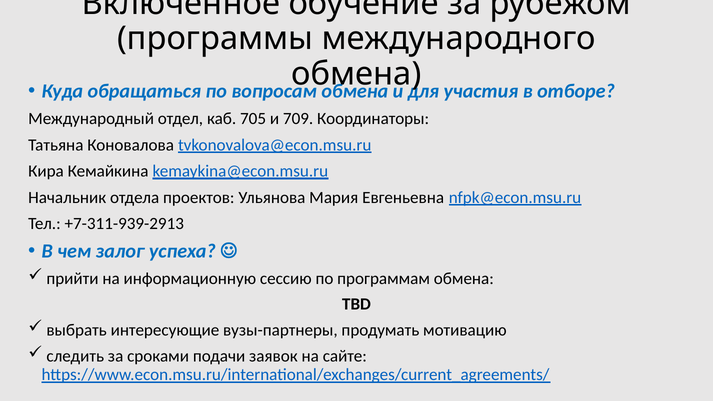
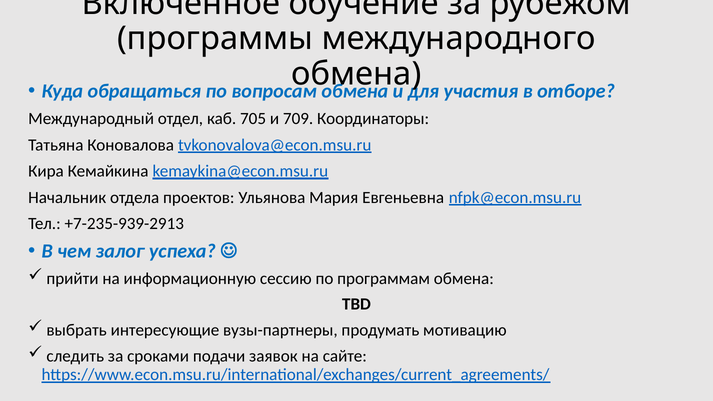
+7-311-939-2913: +7-311-939-2913 -> +7-235-939-2913 (124, 223)
